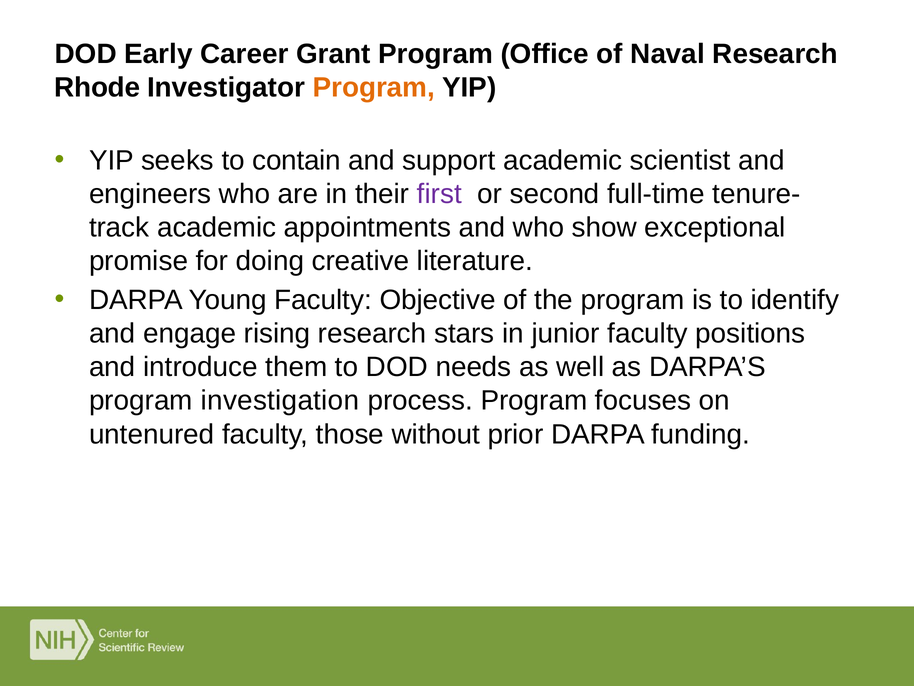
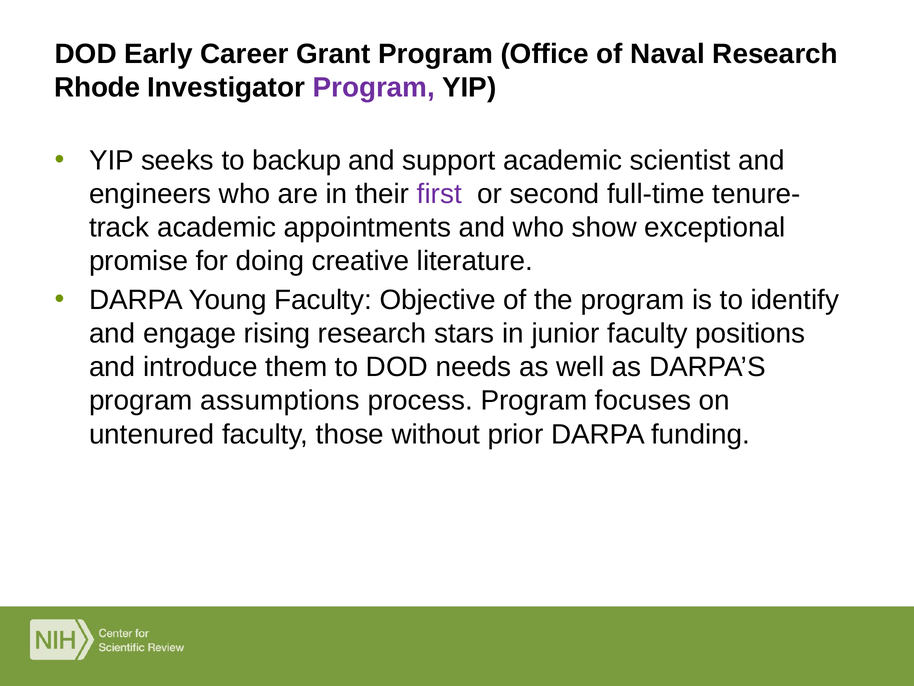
Program colour: orange -> purple (374, 87)
contain: contain -> backup (297, 160)
investigation: investigation -> assumptions (280, 400)
